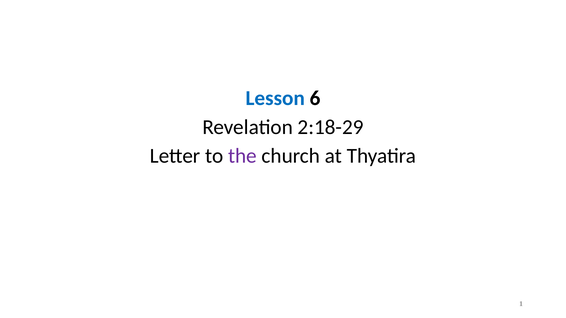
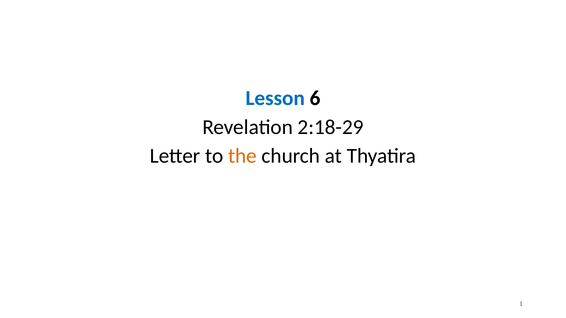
the colour: purple -> orange (242, 156)
